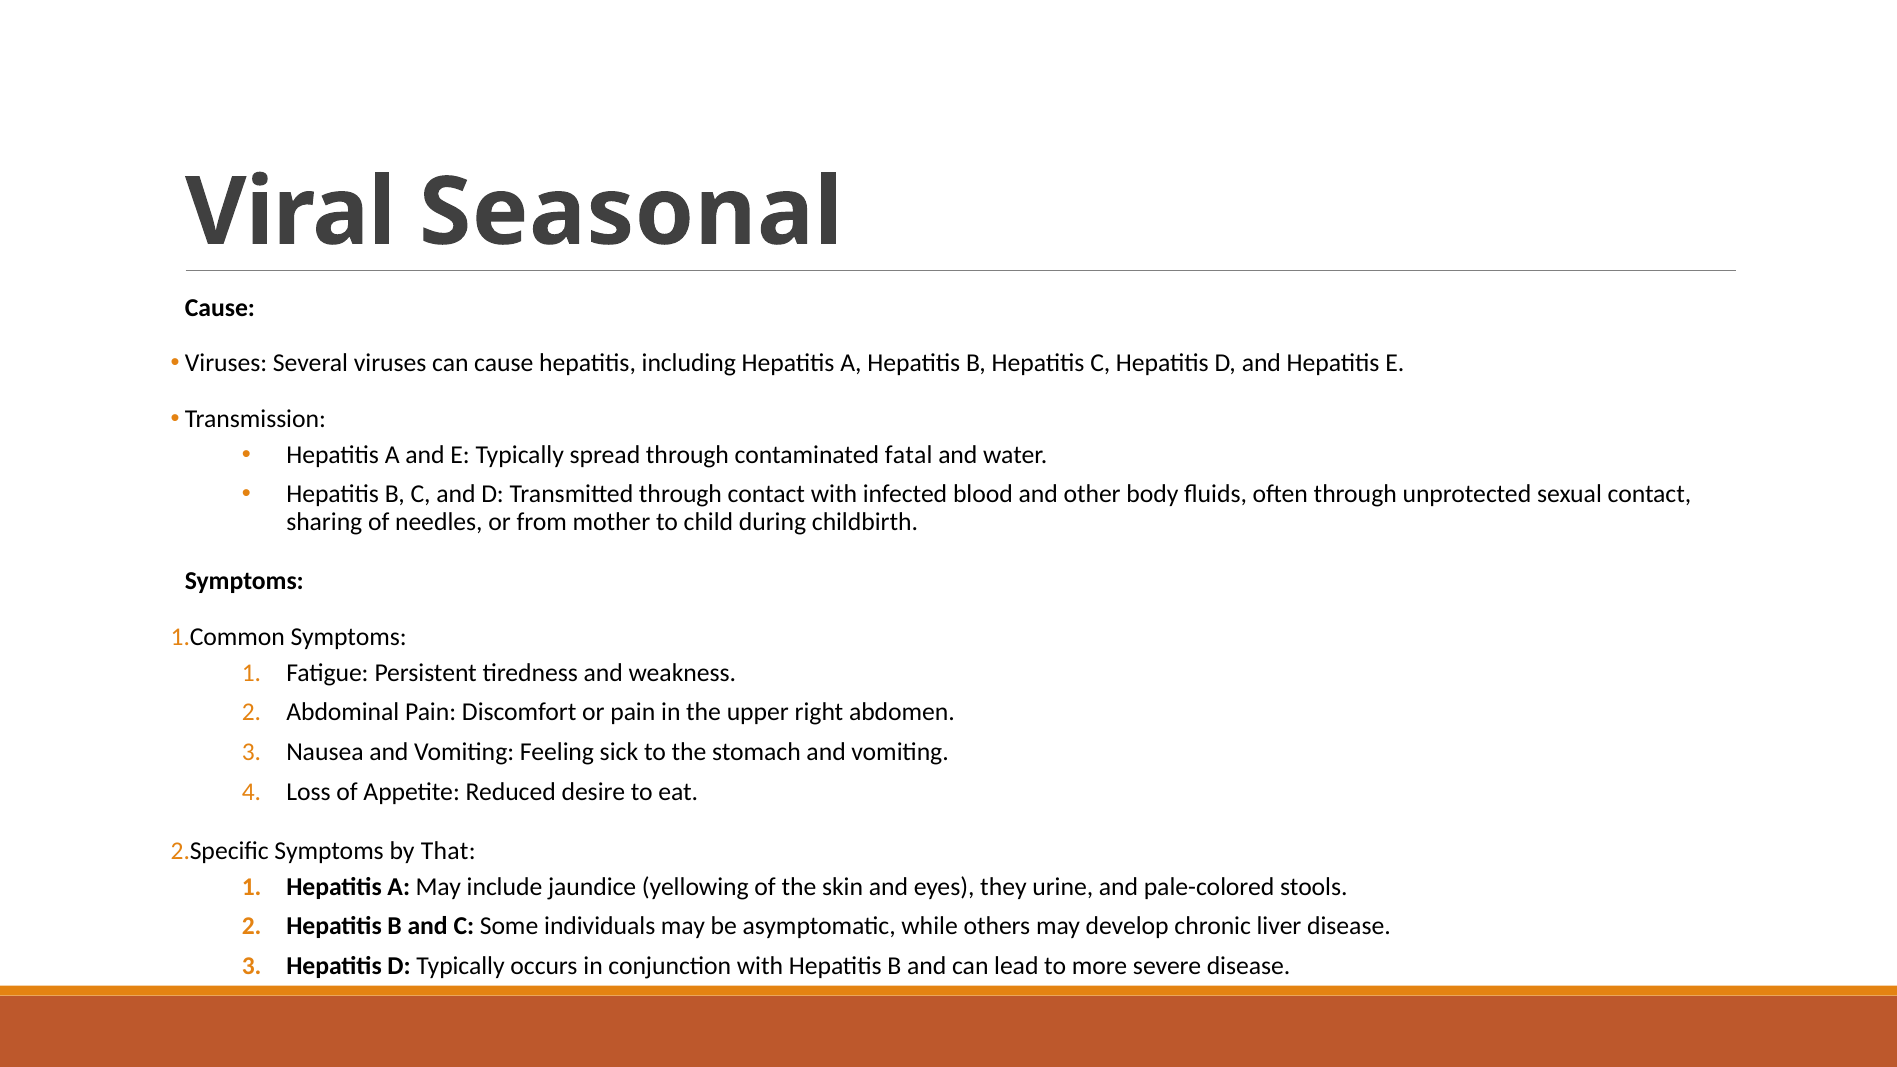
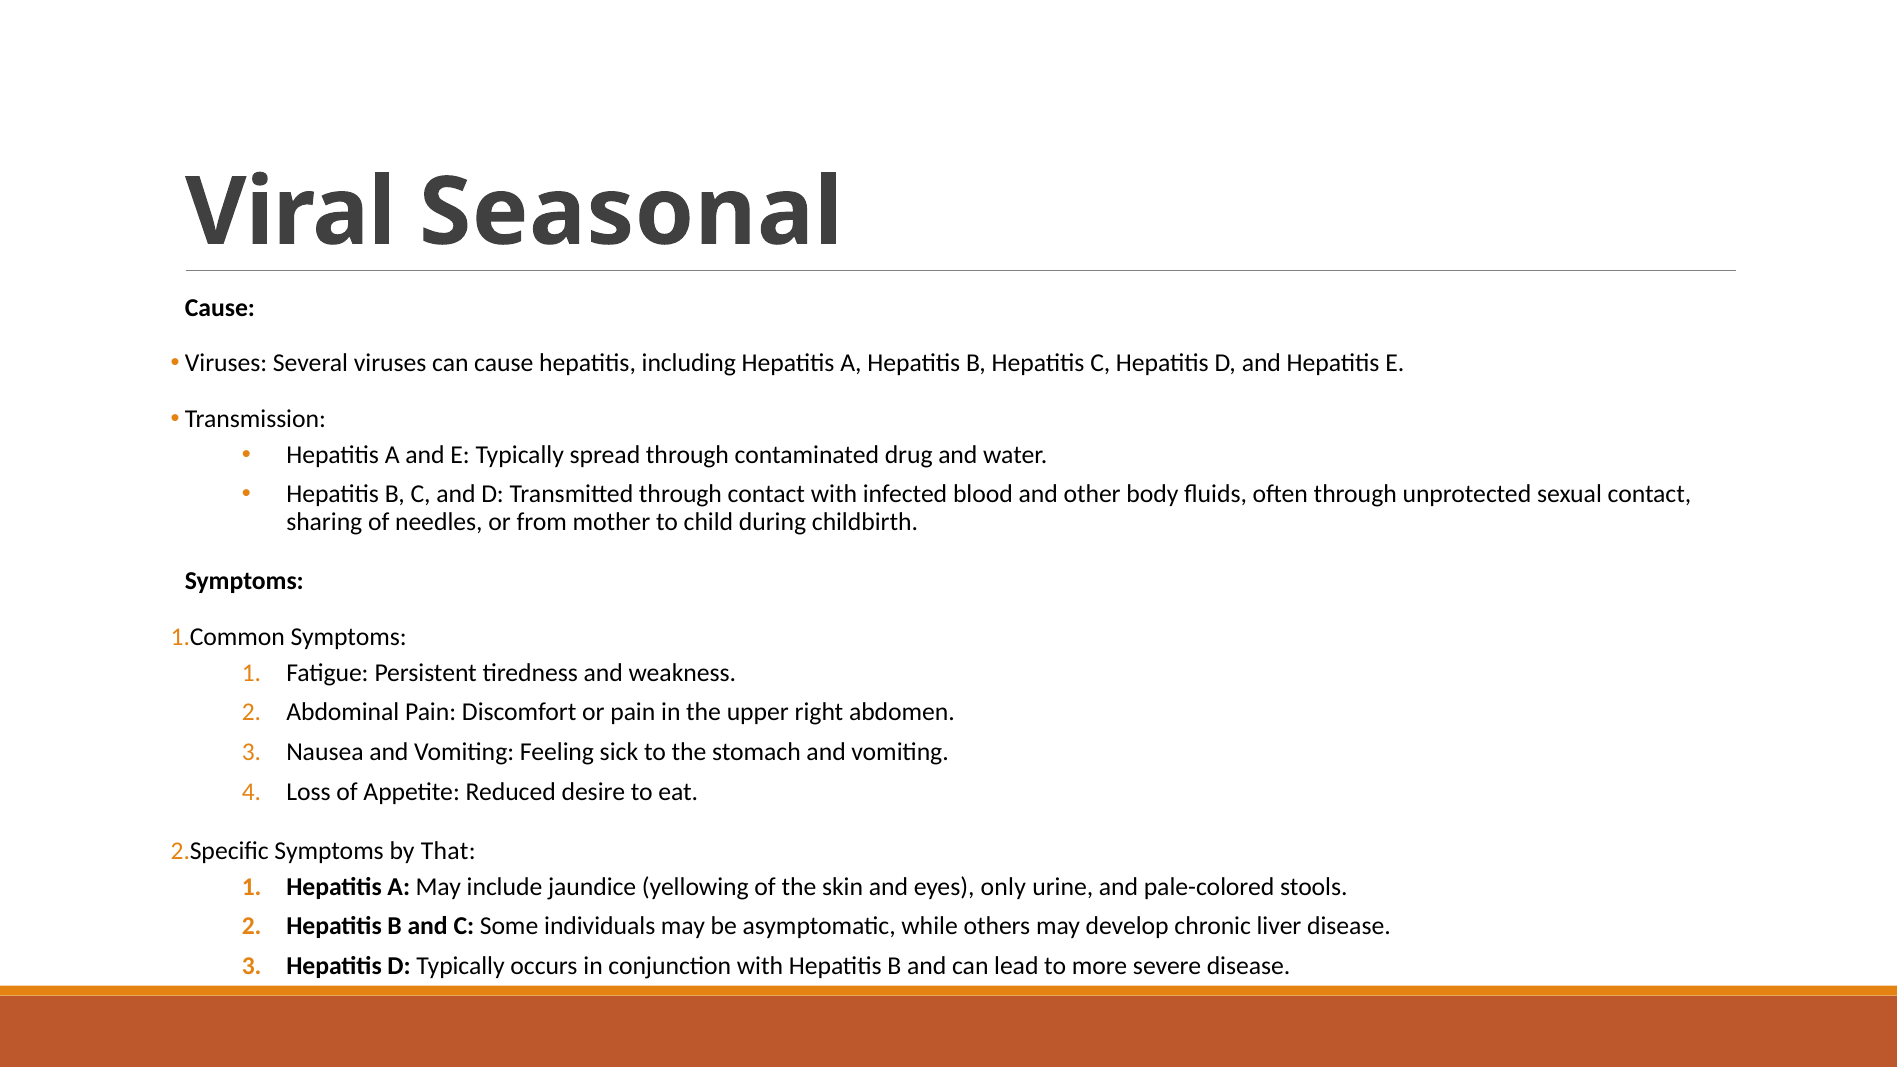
fatal: fatal -> drug (909, 455)
they: they -> only (1003, 887)
